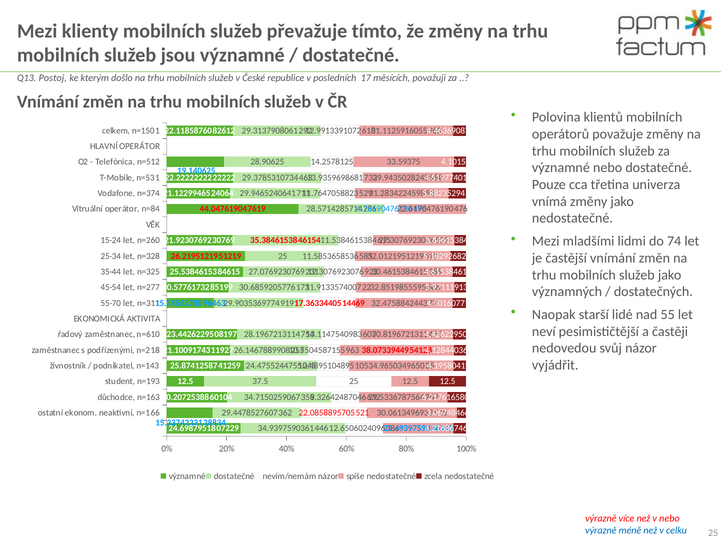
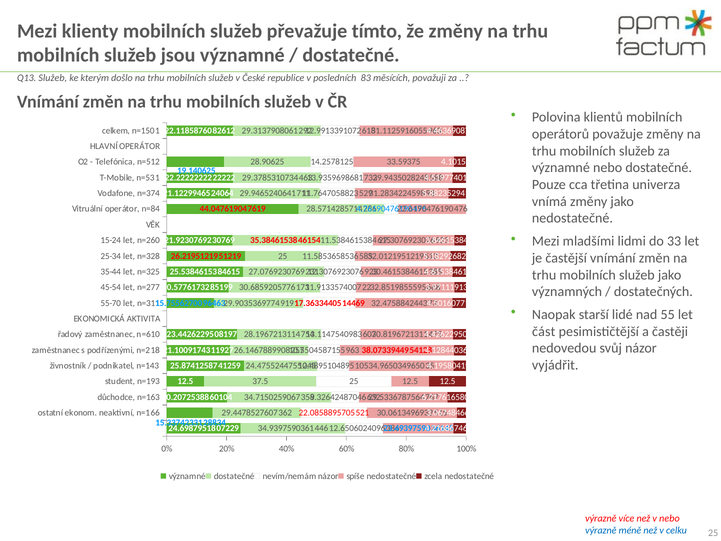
Q13 Postoj: Postoj -> Služeb (53, 78)
17: 17 -> 83 (366, 78)
74: 74 -> 33 (674, 241)
neví: neví -> část (544, 331)
